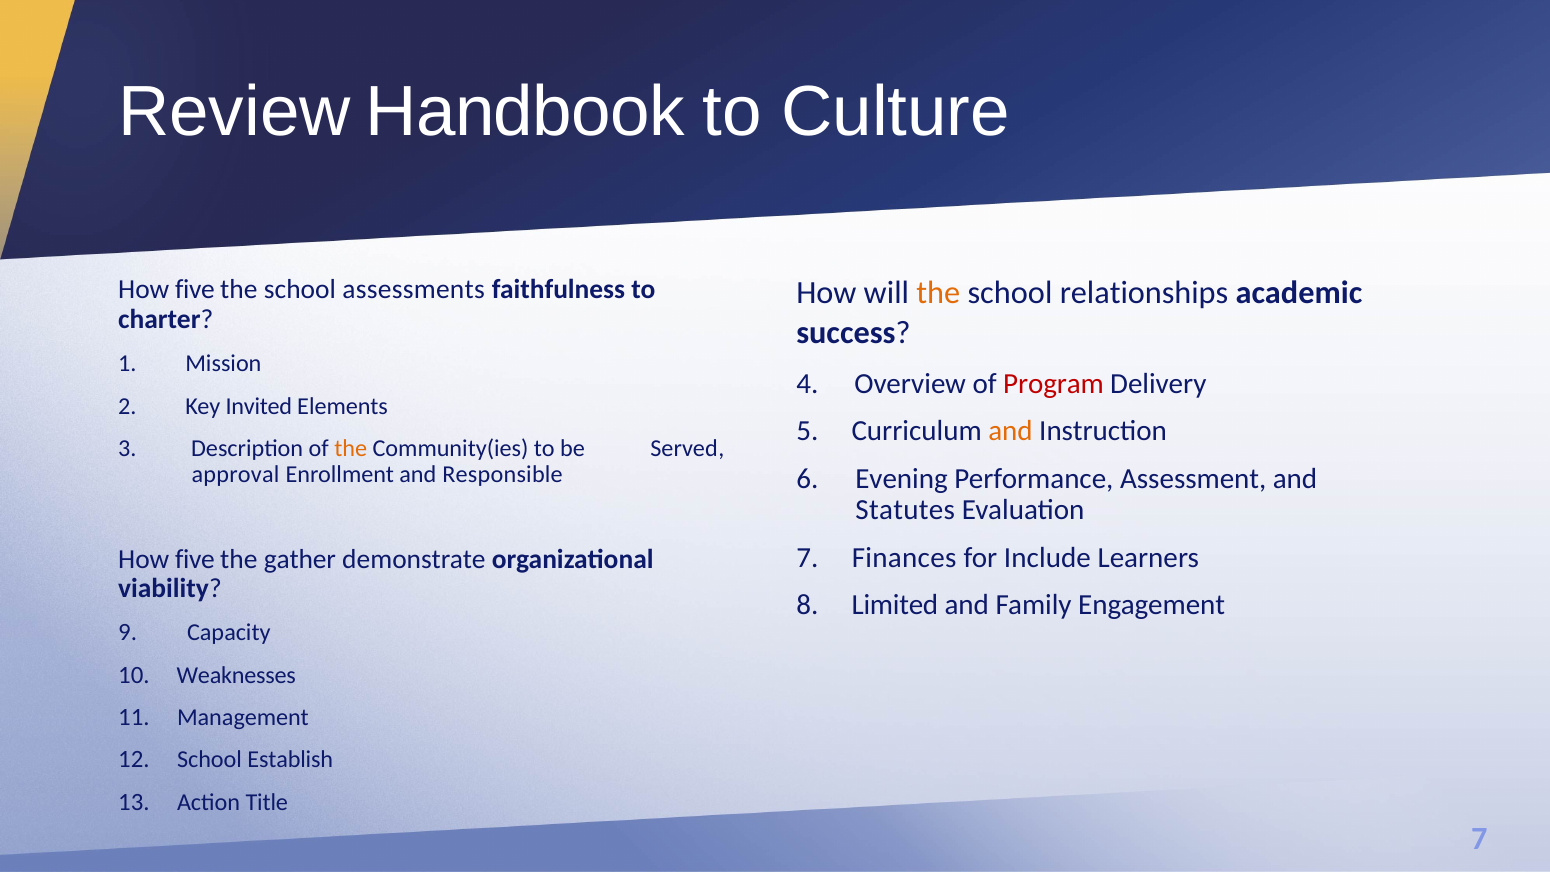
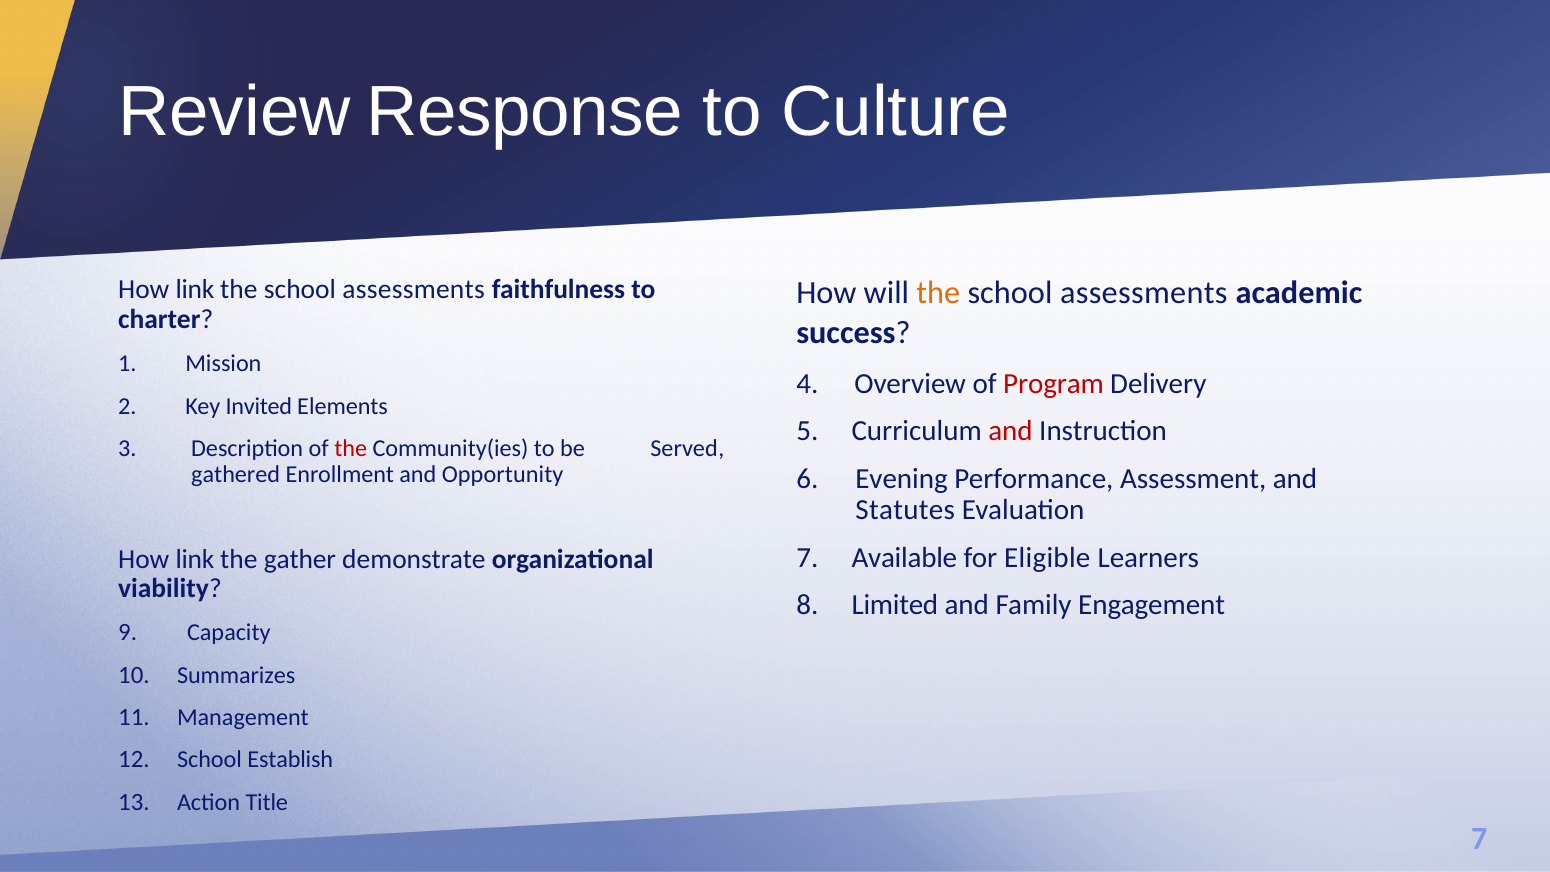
Handbook: Handbook -> Response (525, 112)
five: five -> link (195, 290)
relationships: relationships -> assessments (1144, 293)
and colour: orange -> red (1011, 431)
the colour: orange -> red (351, 448)
approval: approval -> gathered (236, 474)
Responsible: Responsible -> Opportunity (503, 474)
Finances: Finances -> Available (904, 558)
Include: Include -> Eligible (1047, 558)
five: five -> link (195, 559)
Weaknesses: Weaknesses -> Summarizes (236, 675)
